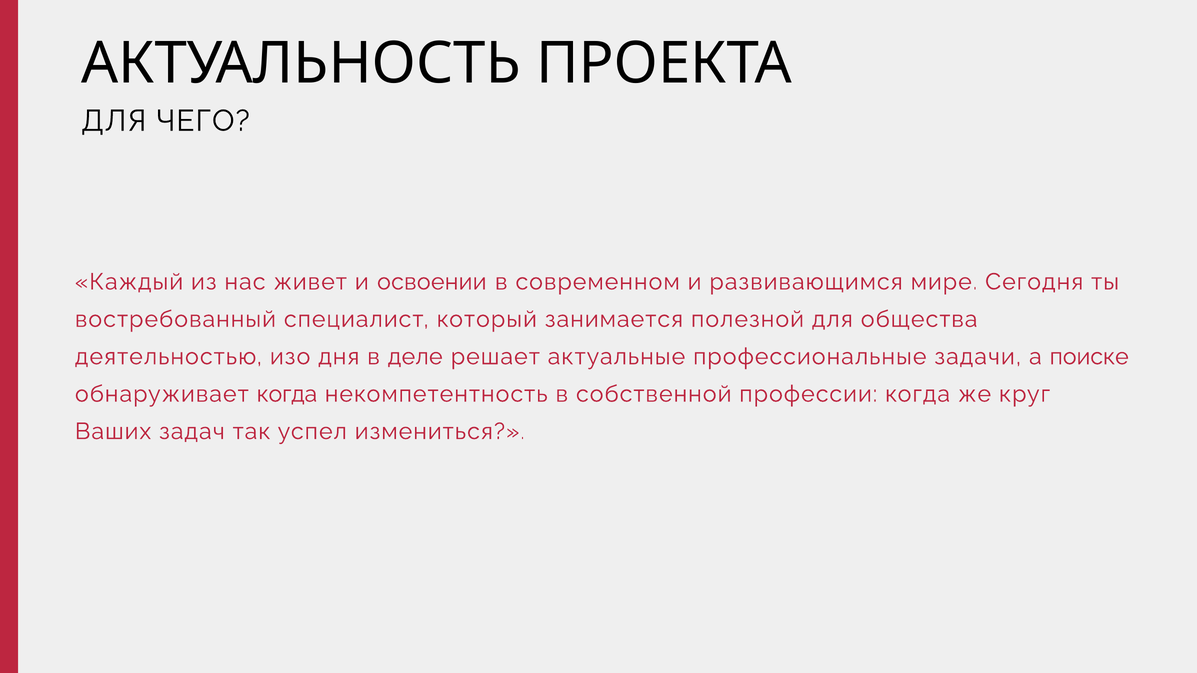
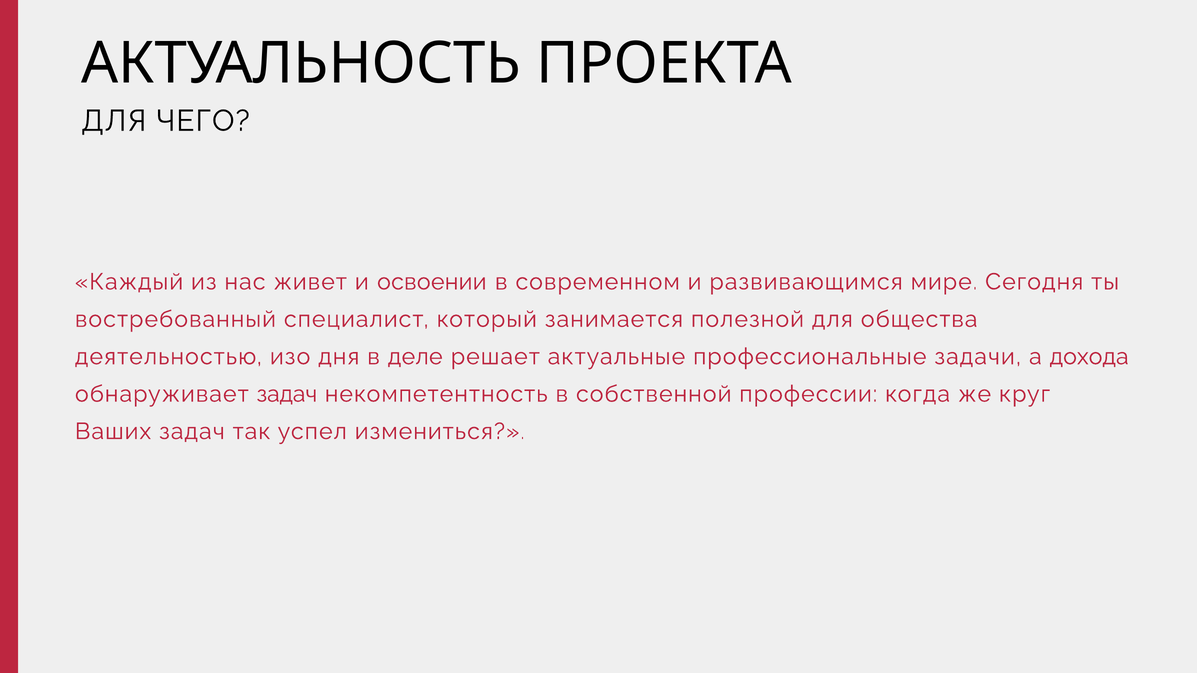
поиске: поиске -> дохода (1089, 357)
обнаруживает когда: когда -> задач (287, 394)
